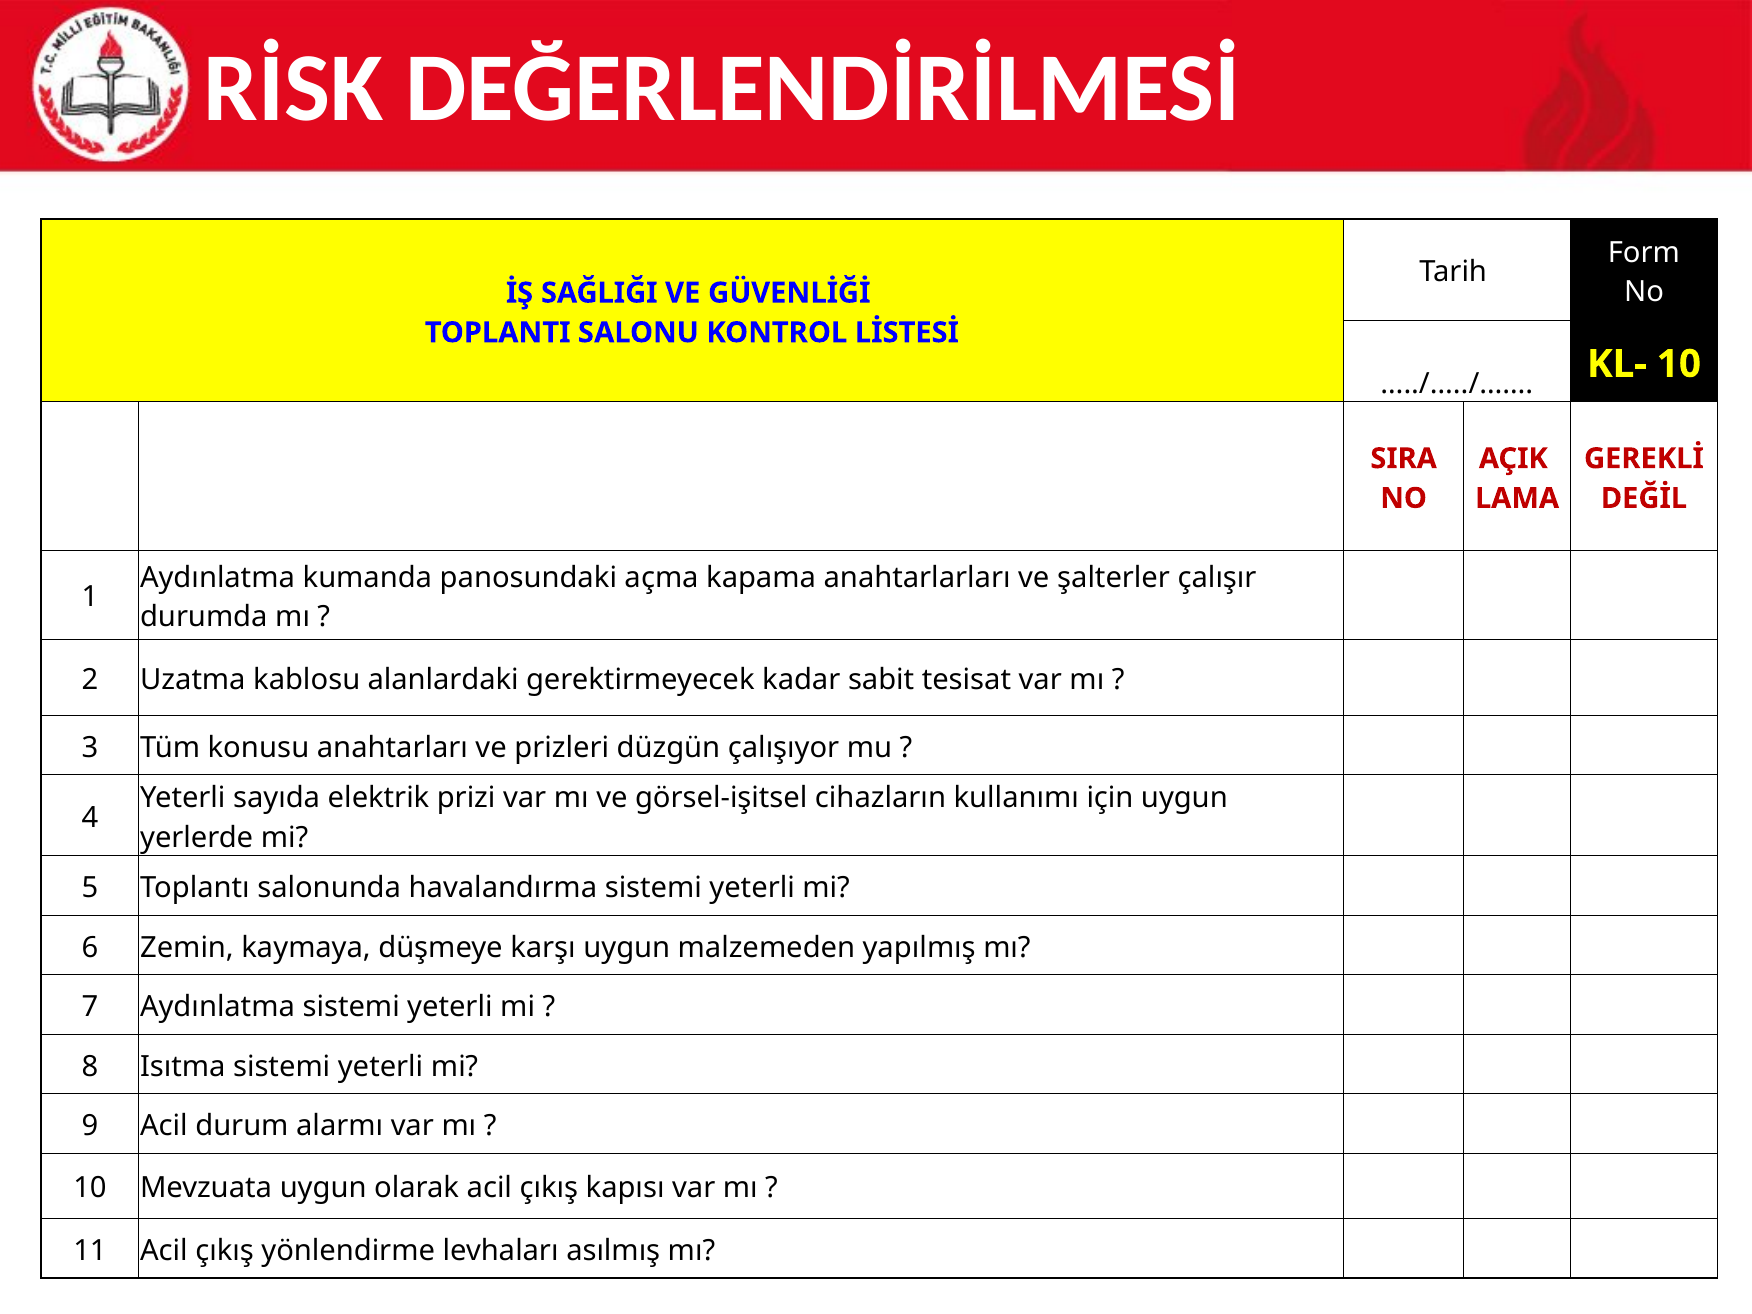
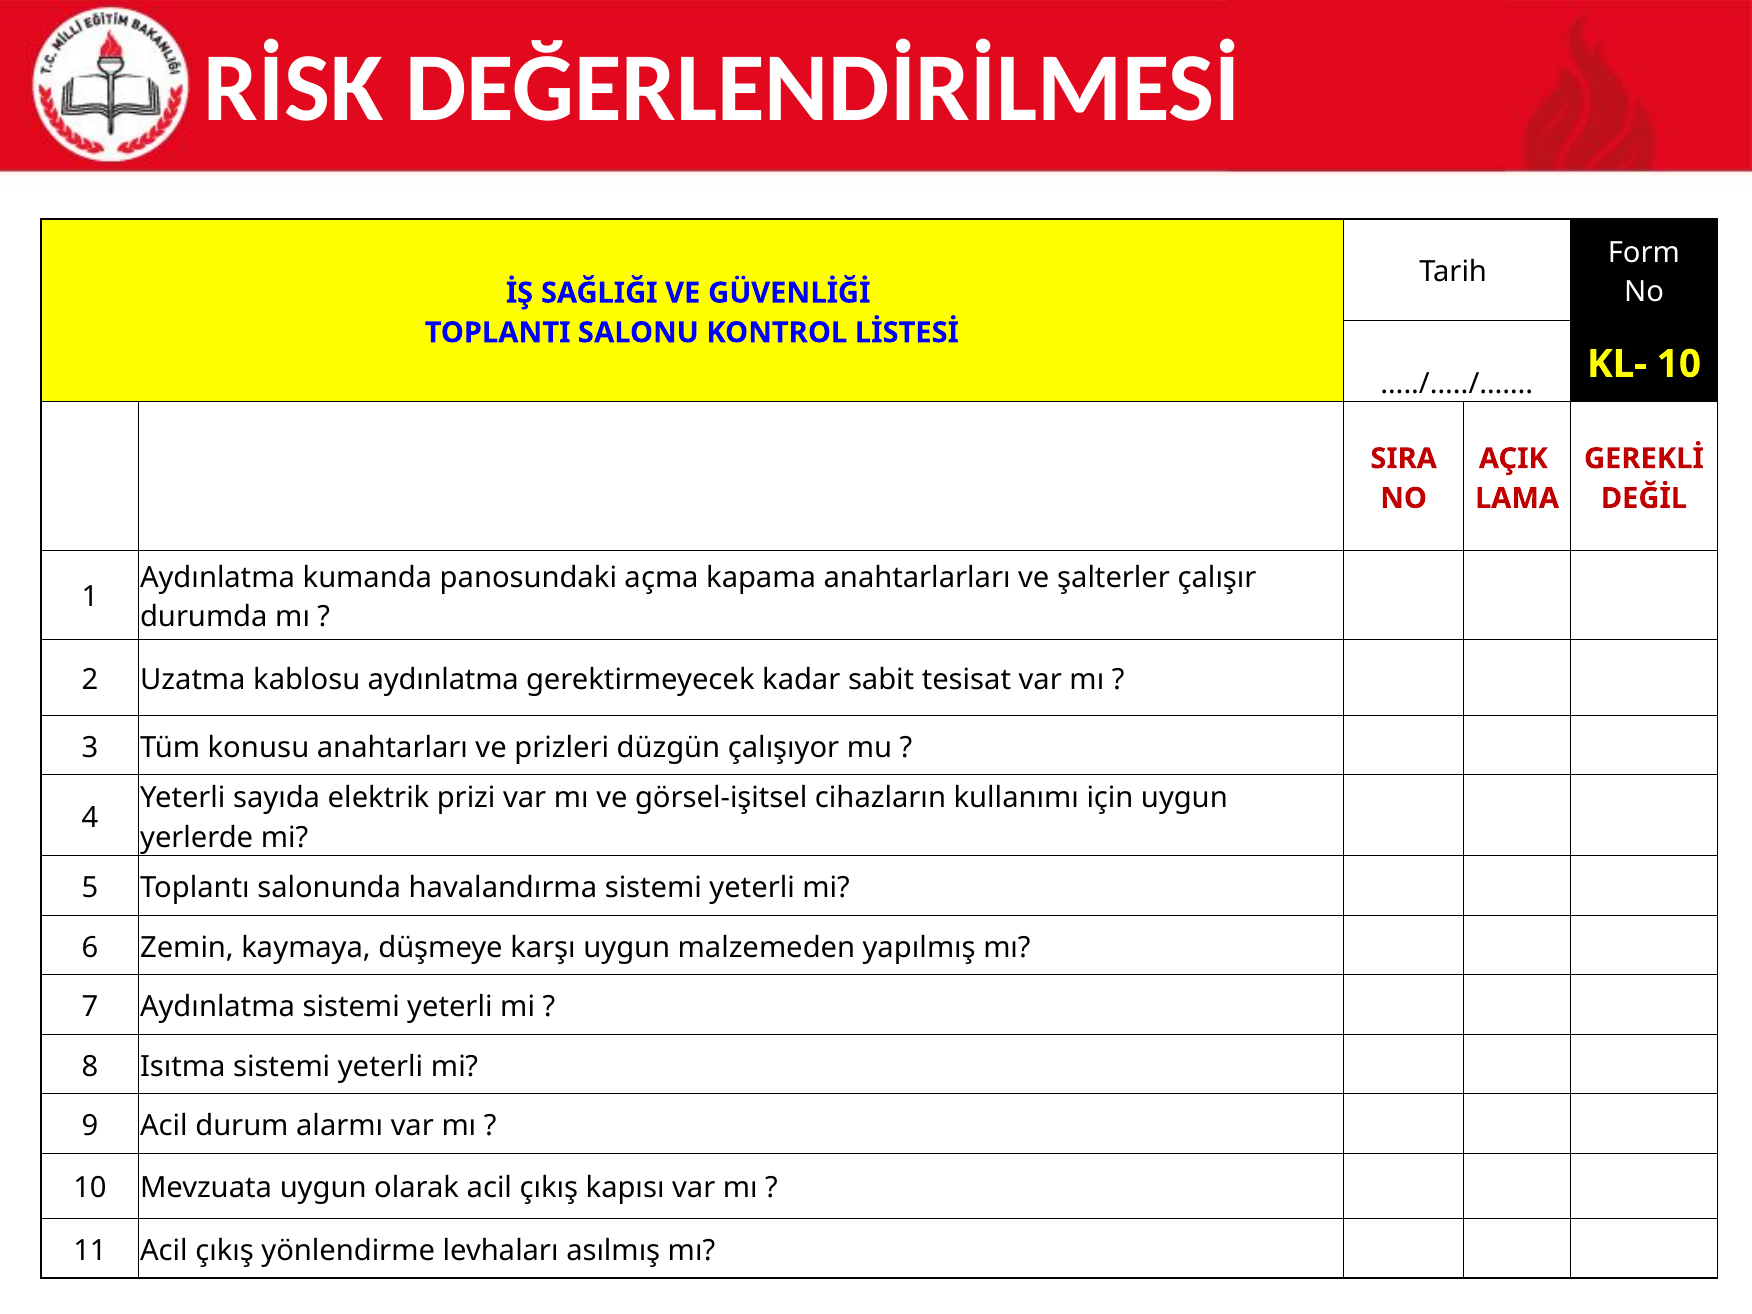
kablosu alanlardaki: alanlardaki -> aydınlatma (443, 680)
